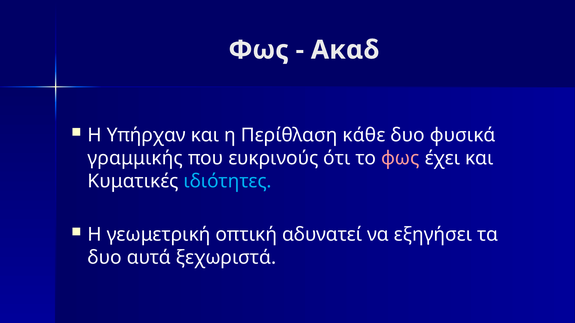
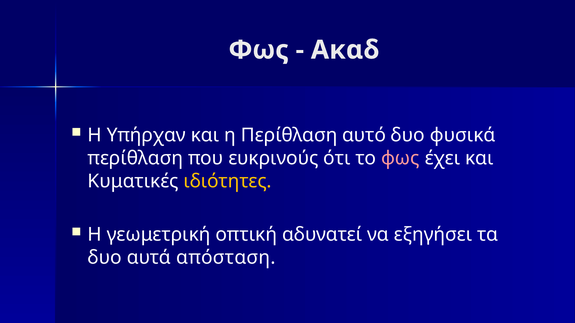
κάθε: κάθε -> αυτό (364, 135)
γραμμικής: γραμμικής -> περίθλαση (135, 158)
ιδιότητες colour: light blue -> yellow (228, 181)
ξεχωριστά: ξεχωριστά -> απόσταση (226, 258)
